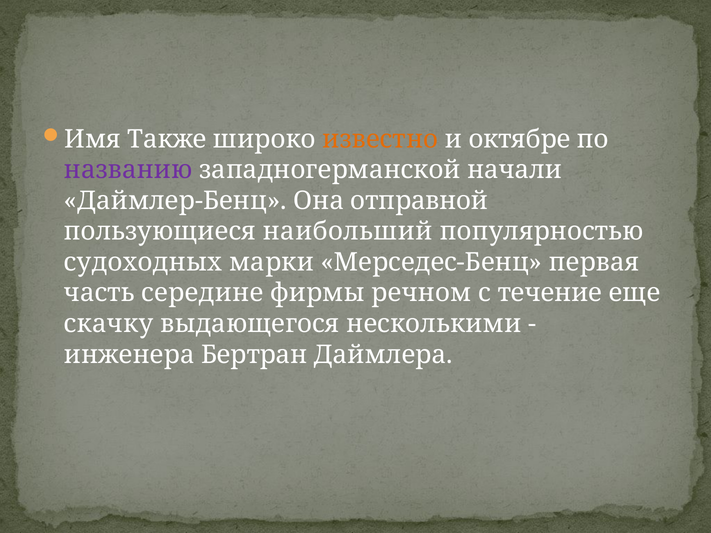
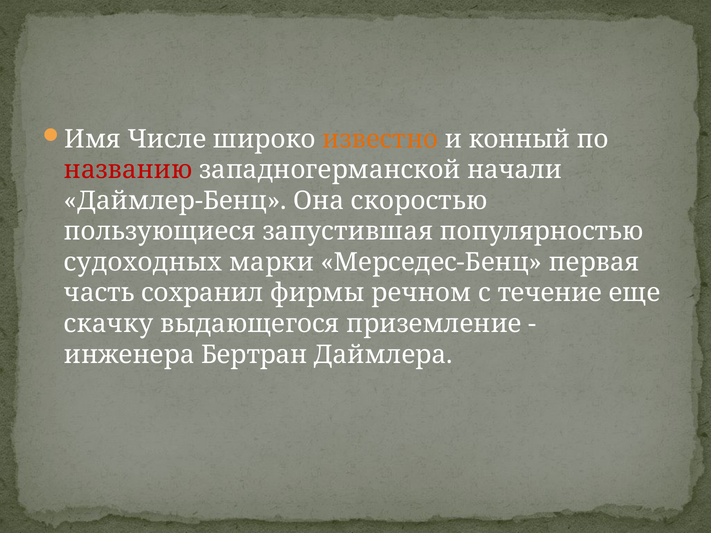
Также: Также -> Числе (167, 139)
октябре: октябре -> конный (519, 139)
названию colour: purple -> red (128, 170)
отправной: отправной -> скоростью (419, 201)
наибольший: наибольший -> запустившая (348, 232)
середине: середине -> сохранил (203, 293)
несколькими: несколькими -> приземление (434, 324)
